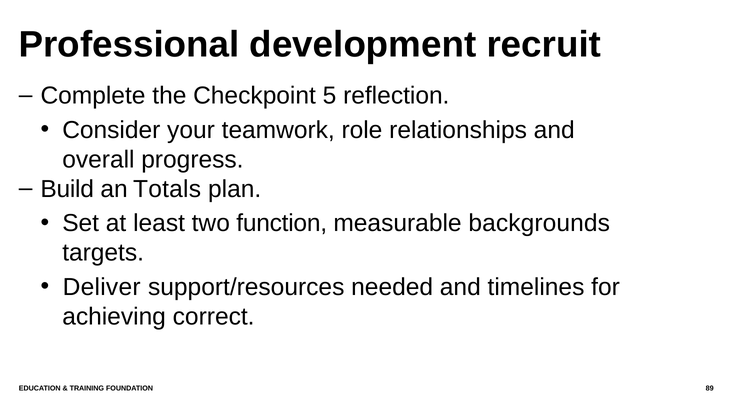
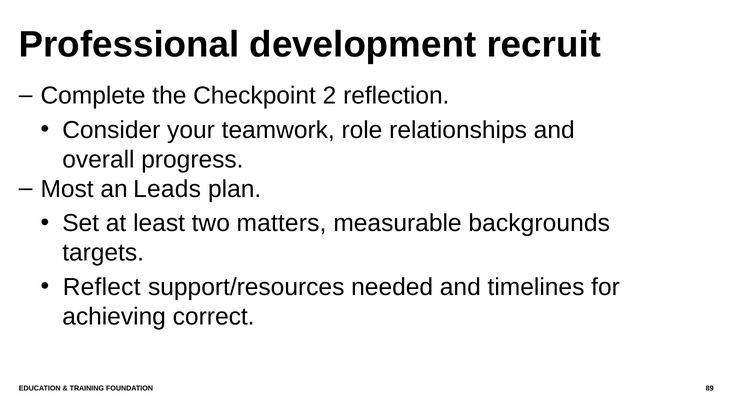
5: 5 -> 2 (330, 96)
Build: Build -> Most (67, 189)
Totals: Totals -> Leads (167, 189)
function: function -> matters (282, 223)
Deliver: Deliver -> Reflect (102, 287)
